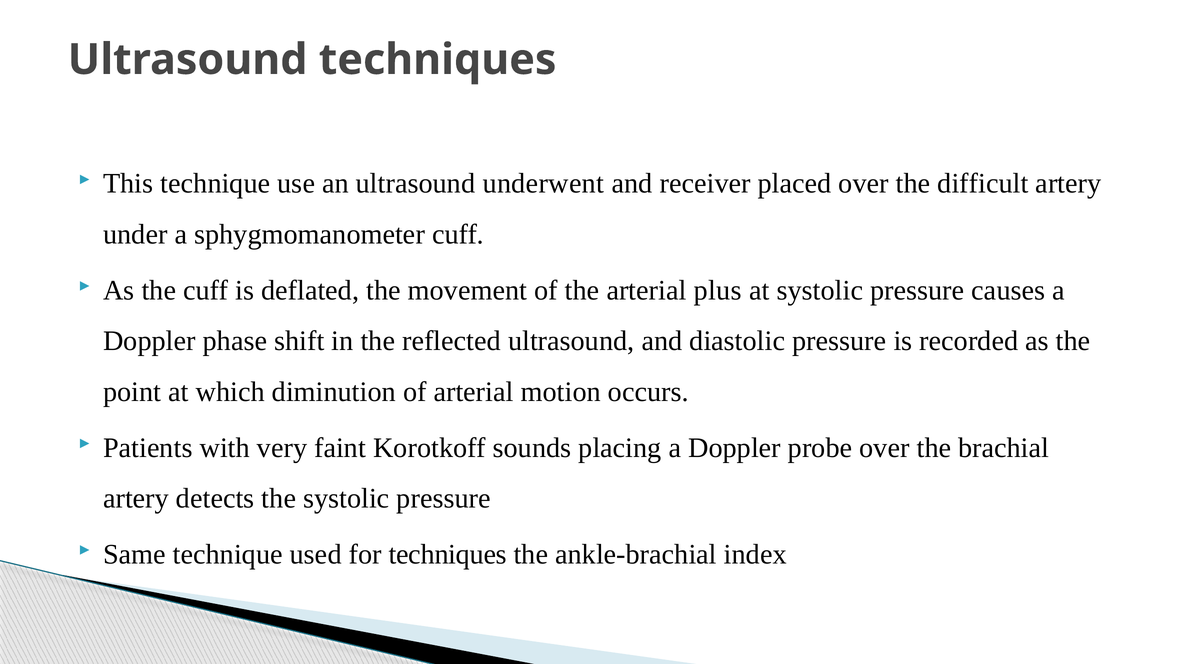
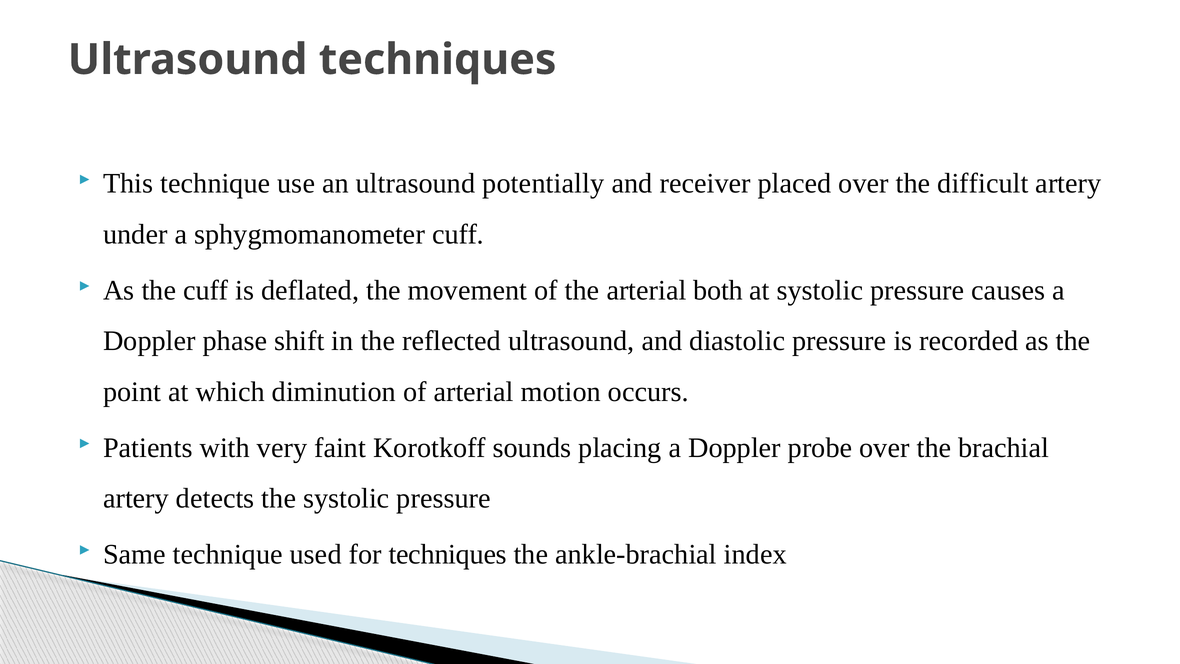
underwent: underwent -> potentially (543, 184)
plus: plus -> both (718, 290)
